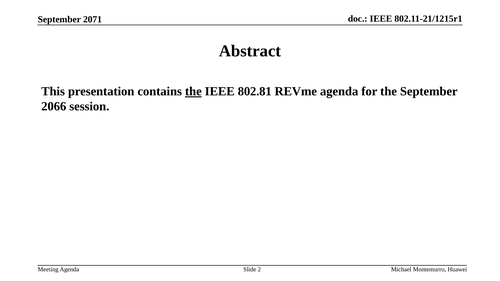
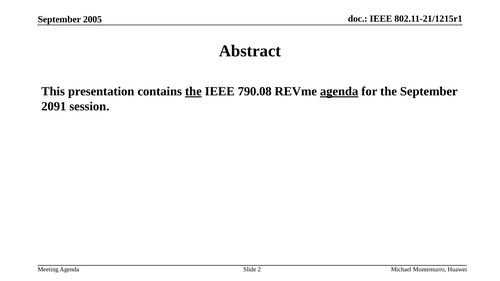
2071: 2071 -> 2005 (92, 19)
802.81: 802.81 -> 790.08 (255, 92)
agenda underline: none -> present (339, 92)
2066: 2066 -> 2091 (54, 107)
